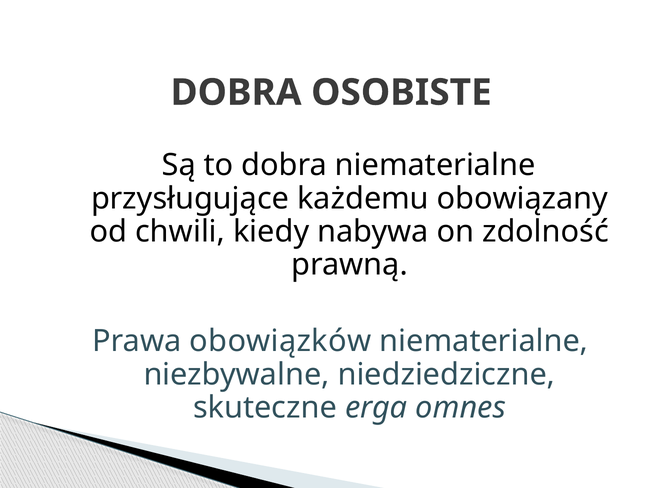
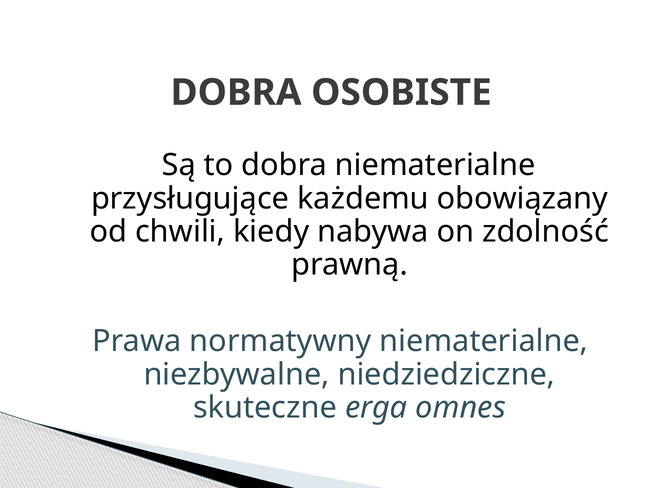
obowiązków: obowiązków -> normatywny (280, 342)
